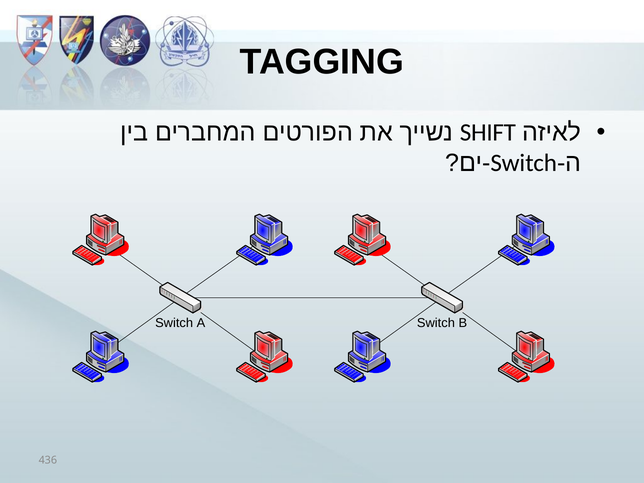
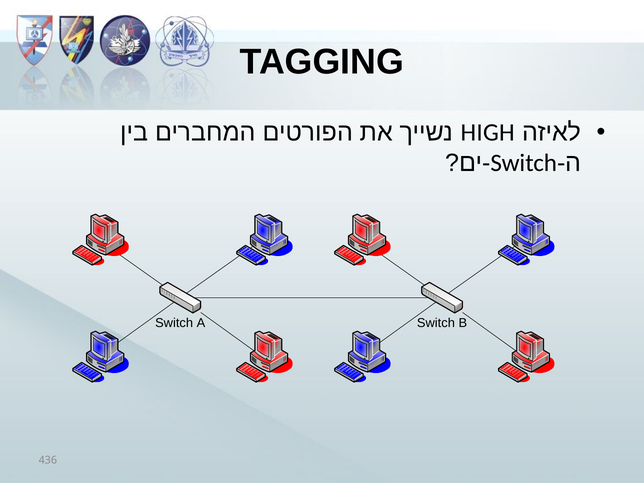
SHIFT: SHIFT -> HIGH (488, 133)
